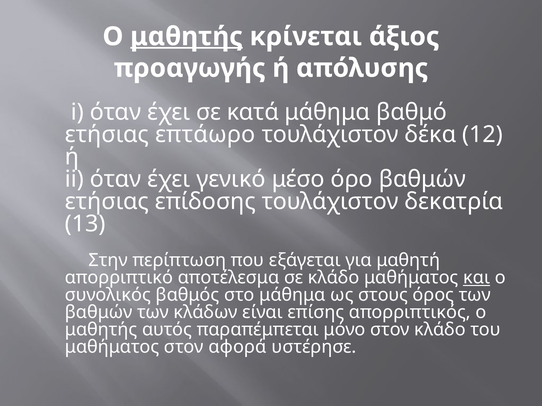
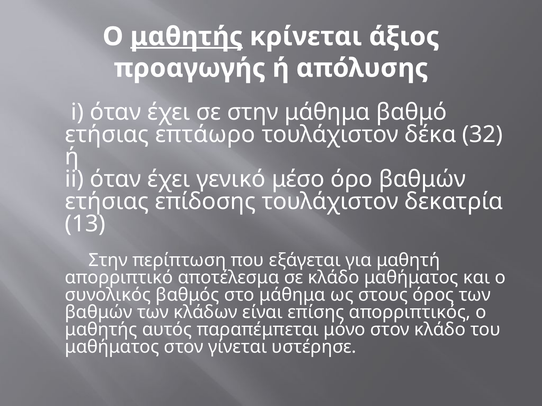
σε κατά: κατά -> στην (253, 112)
12: 12 -> 32 (483, 135)
και underline: present -> none (477, 278)
αφορά: αφορά -> γίνεται (238, 347)
